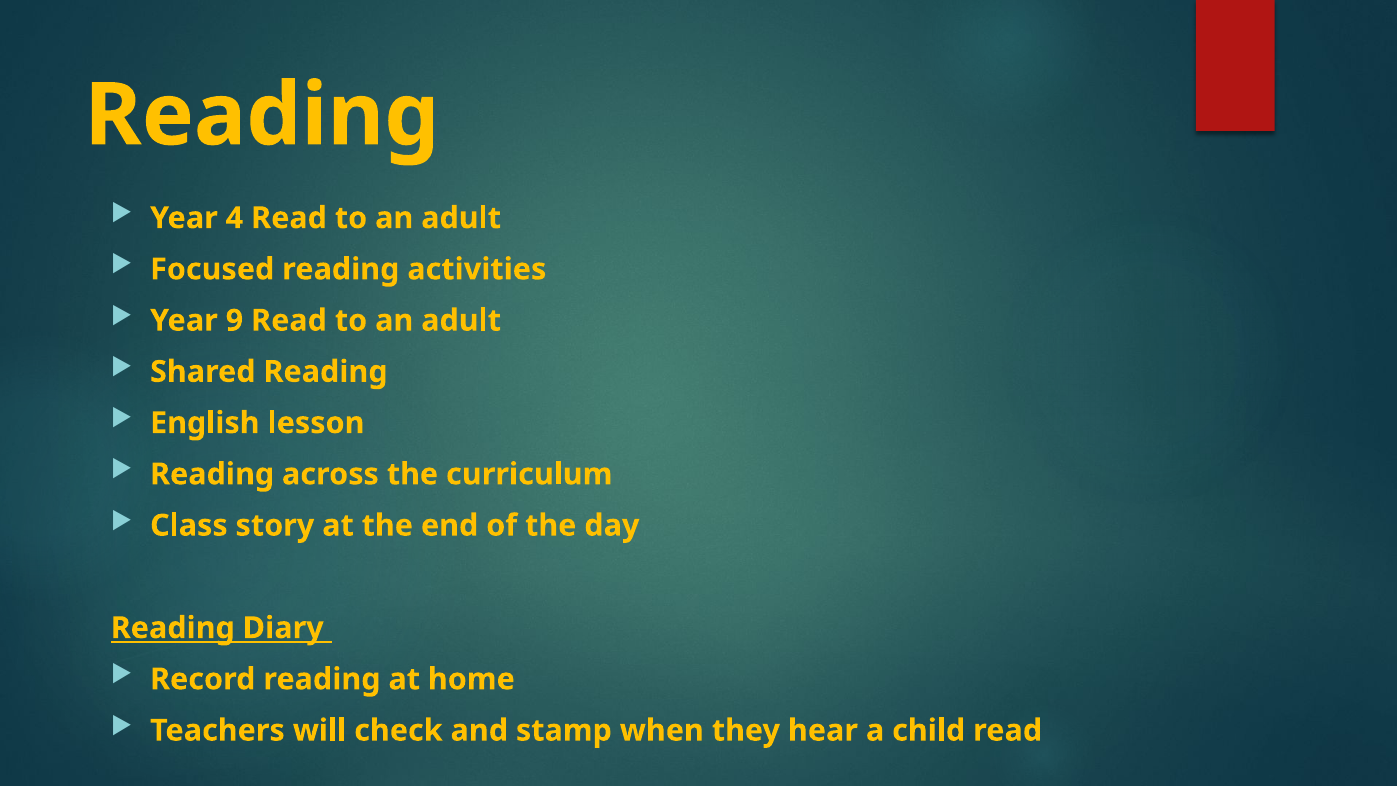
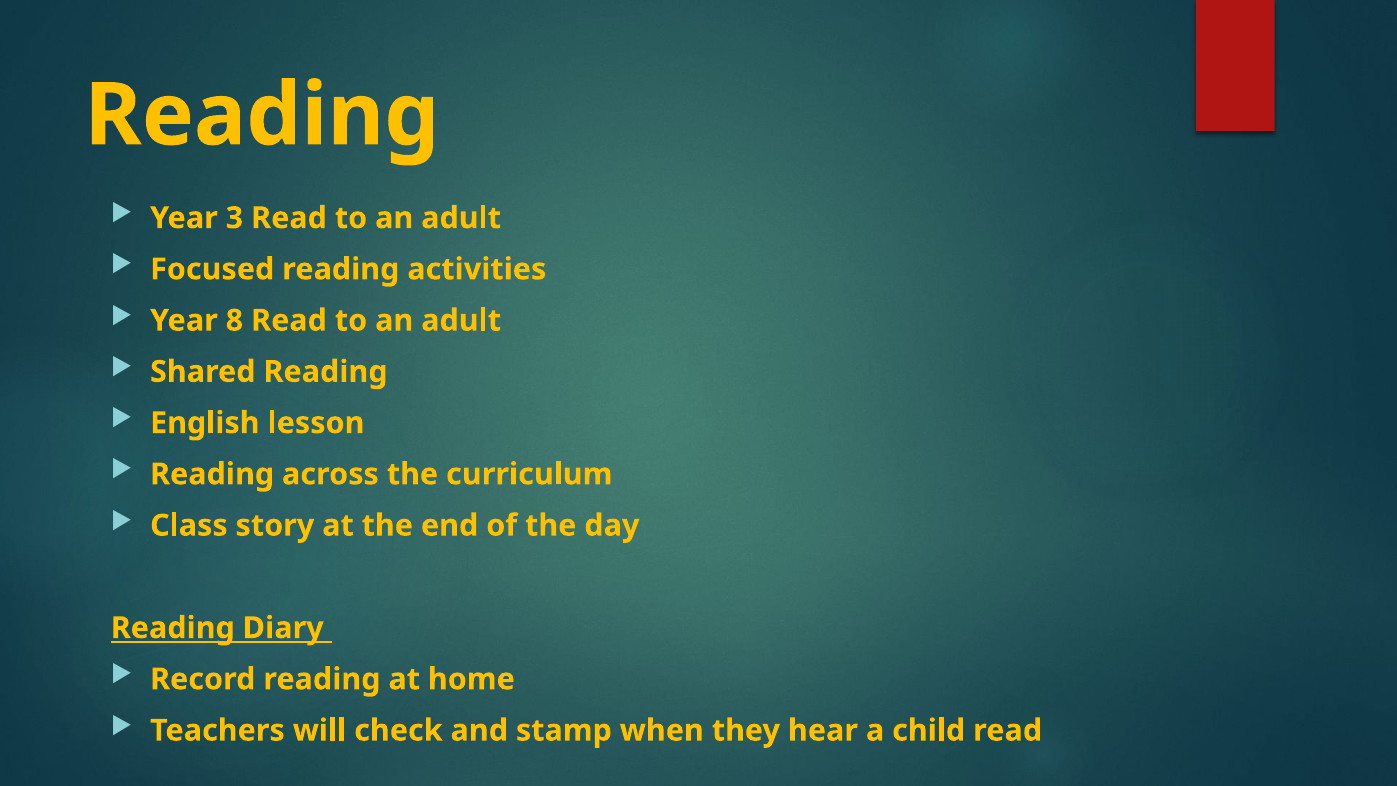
4: 4 -> 3 (234, 218)
9: 9 -> 8 (234, 320)
